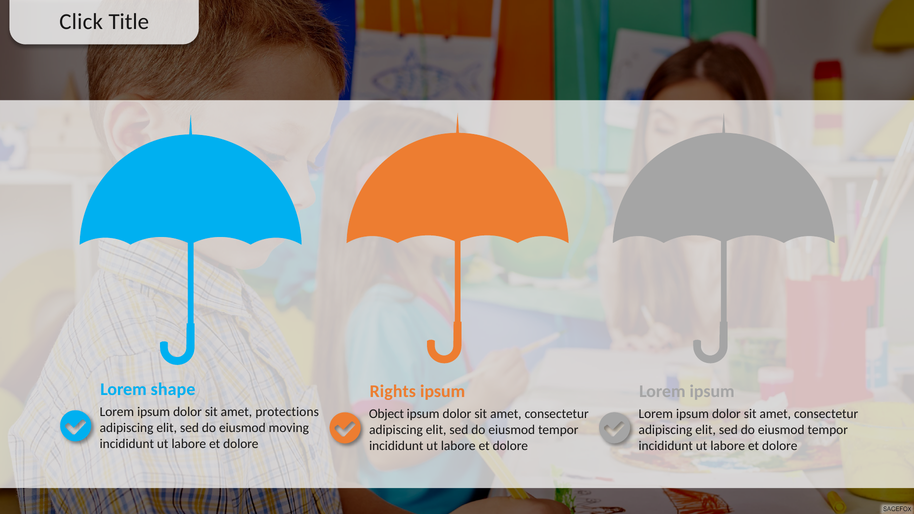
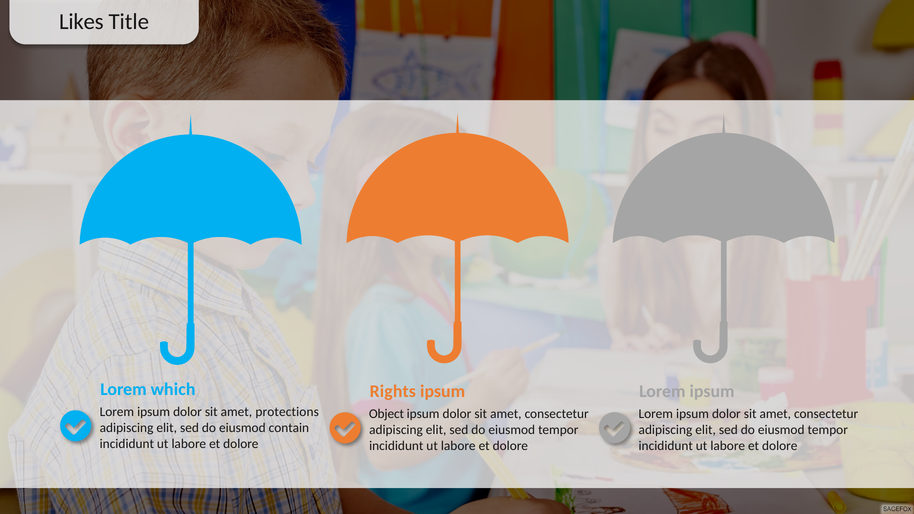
Click: Click -> Likes (81, 22)
shape: shape -> which (173, 389)
moving: moving -> contain (289, 428)
